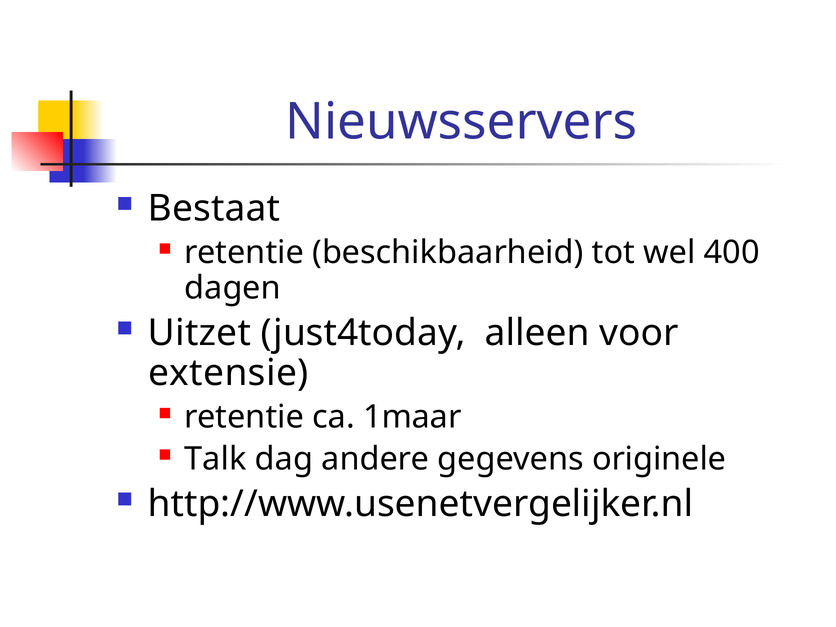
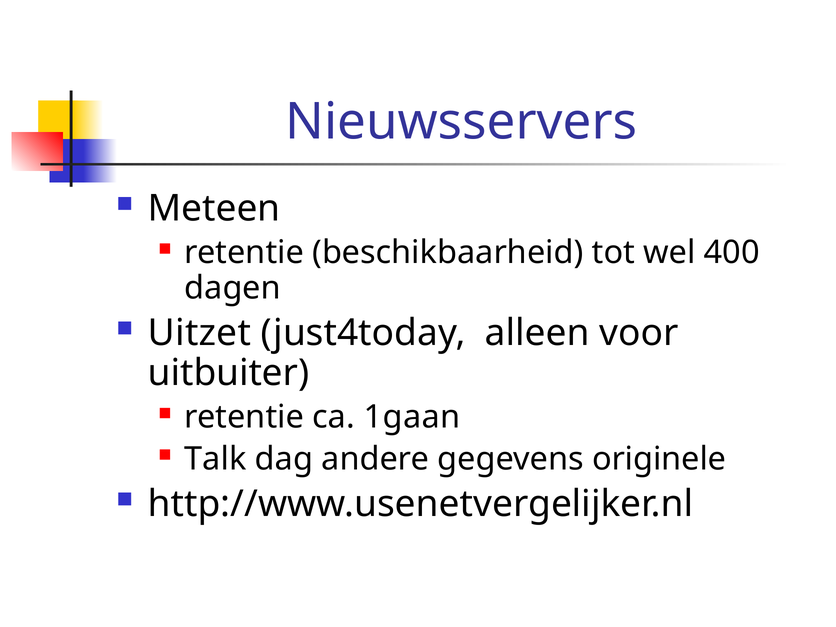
Bestaat: Bestaat -> Meteen (214, 209)
extensie: extensie -> uitbuiter (229, 373)
1maar: 1maar -> 1gaan (412, 417)
